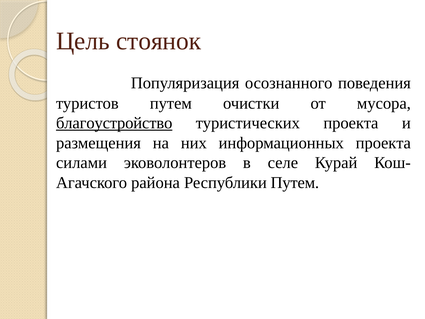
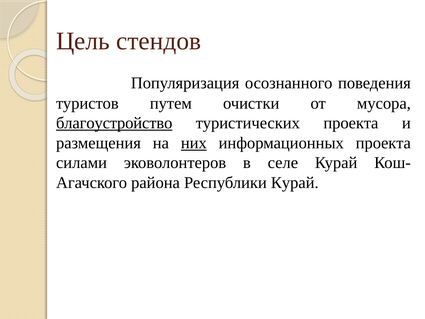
стоянок: стоянок -> стендов (159, 41)
них underline: none -> present (194, 143)
Республики Путем: Путем -> Курай (295, 183)
